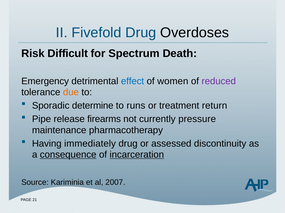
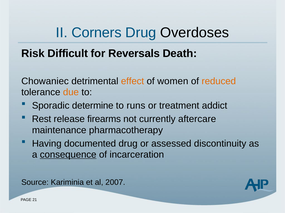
Fivefold: Fivefold -> Corners (97, 33)
Spectrum: Spectrum -> Reversals (134, 54)
Emergency: Emergency -> Chowaniec (45, 81)
effect colour: blue -> orange (133, 81)
reduced colour: purple -> orange (219, 81)
return: return -> addict (215, 106)
Pipe: Pipe -> Rest (42, 119)
pressure: pressure -> aftercare (197, 119)
immediately: immediately -> documented (90, 144)
incarceration underline: present -> none (137, 155)
